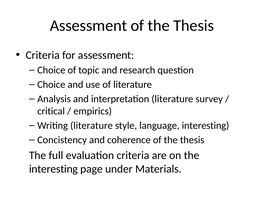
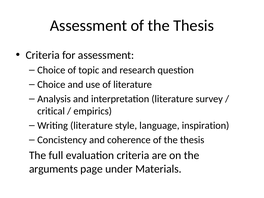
language interesting: interesting -> inspiration (205, 126)
interesting: interesting -> arguments (53, 169)
